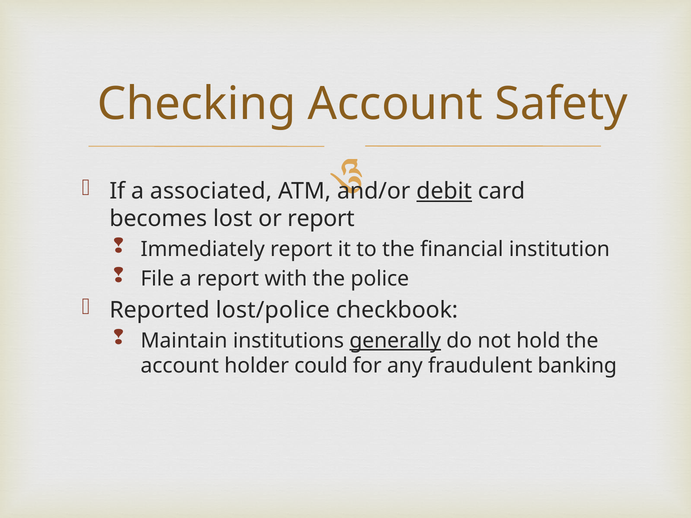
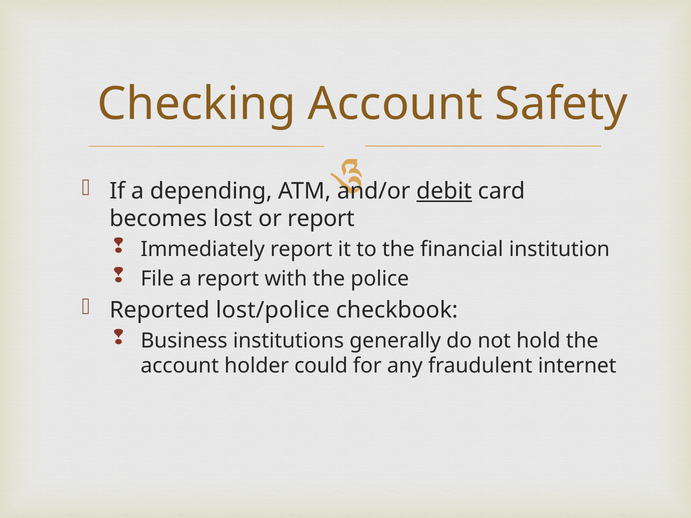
associated: associated -> depending (211, 191)
Maintain: Maintain -> Business (184, 341)
generally underline: present -> none (395, 341)
banking: banking -> internet (577, 366)
